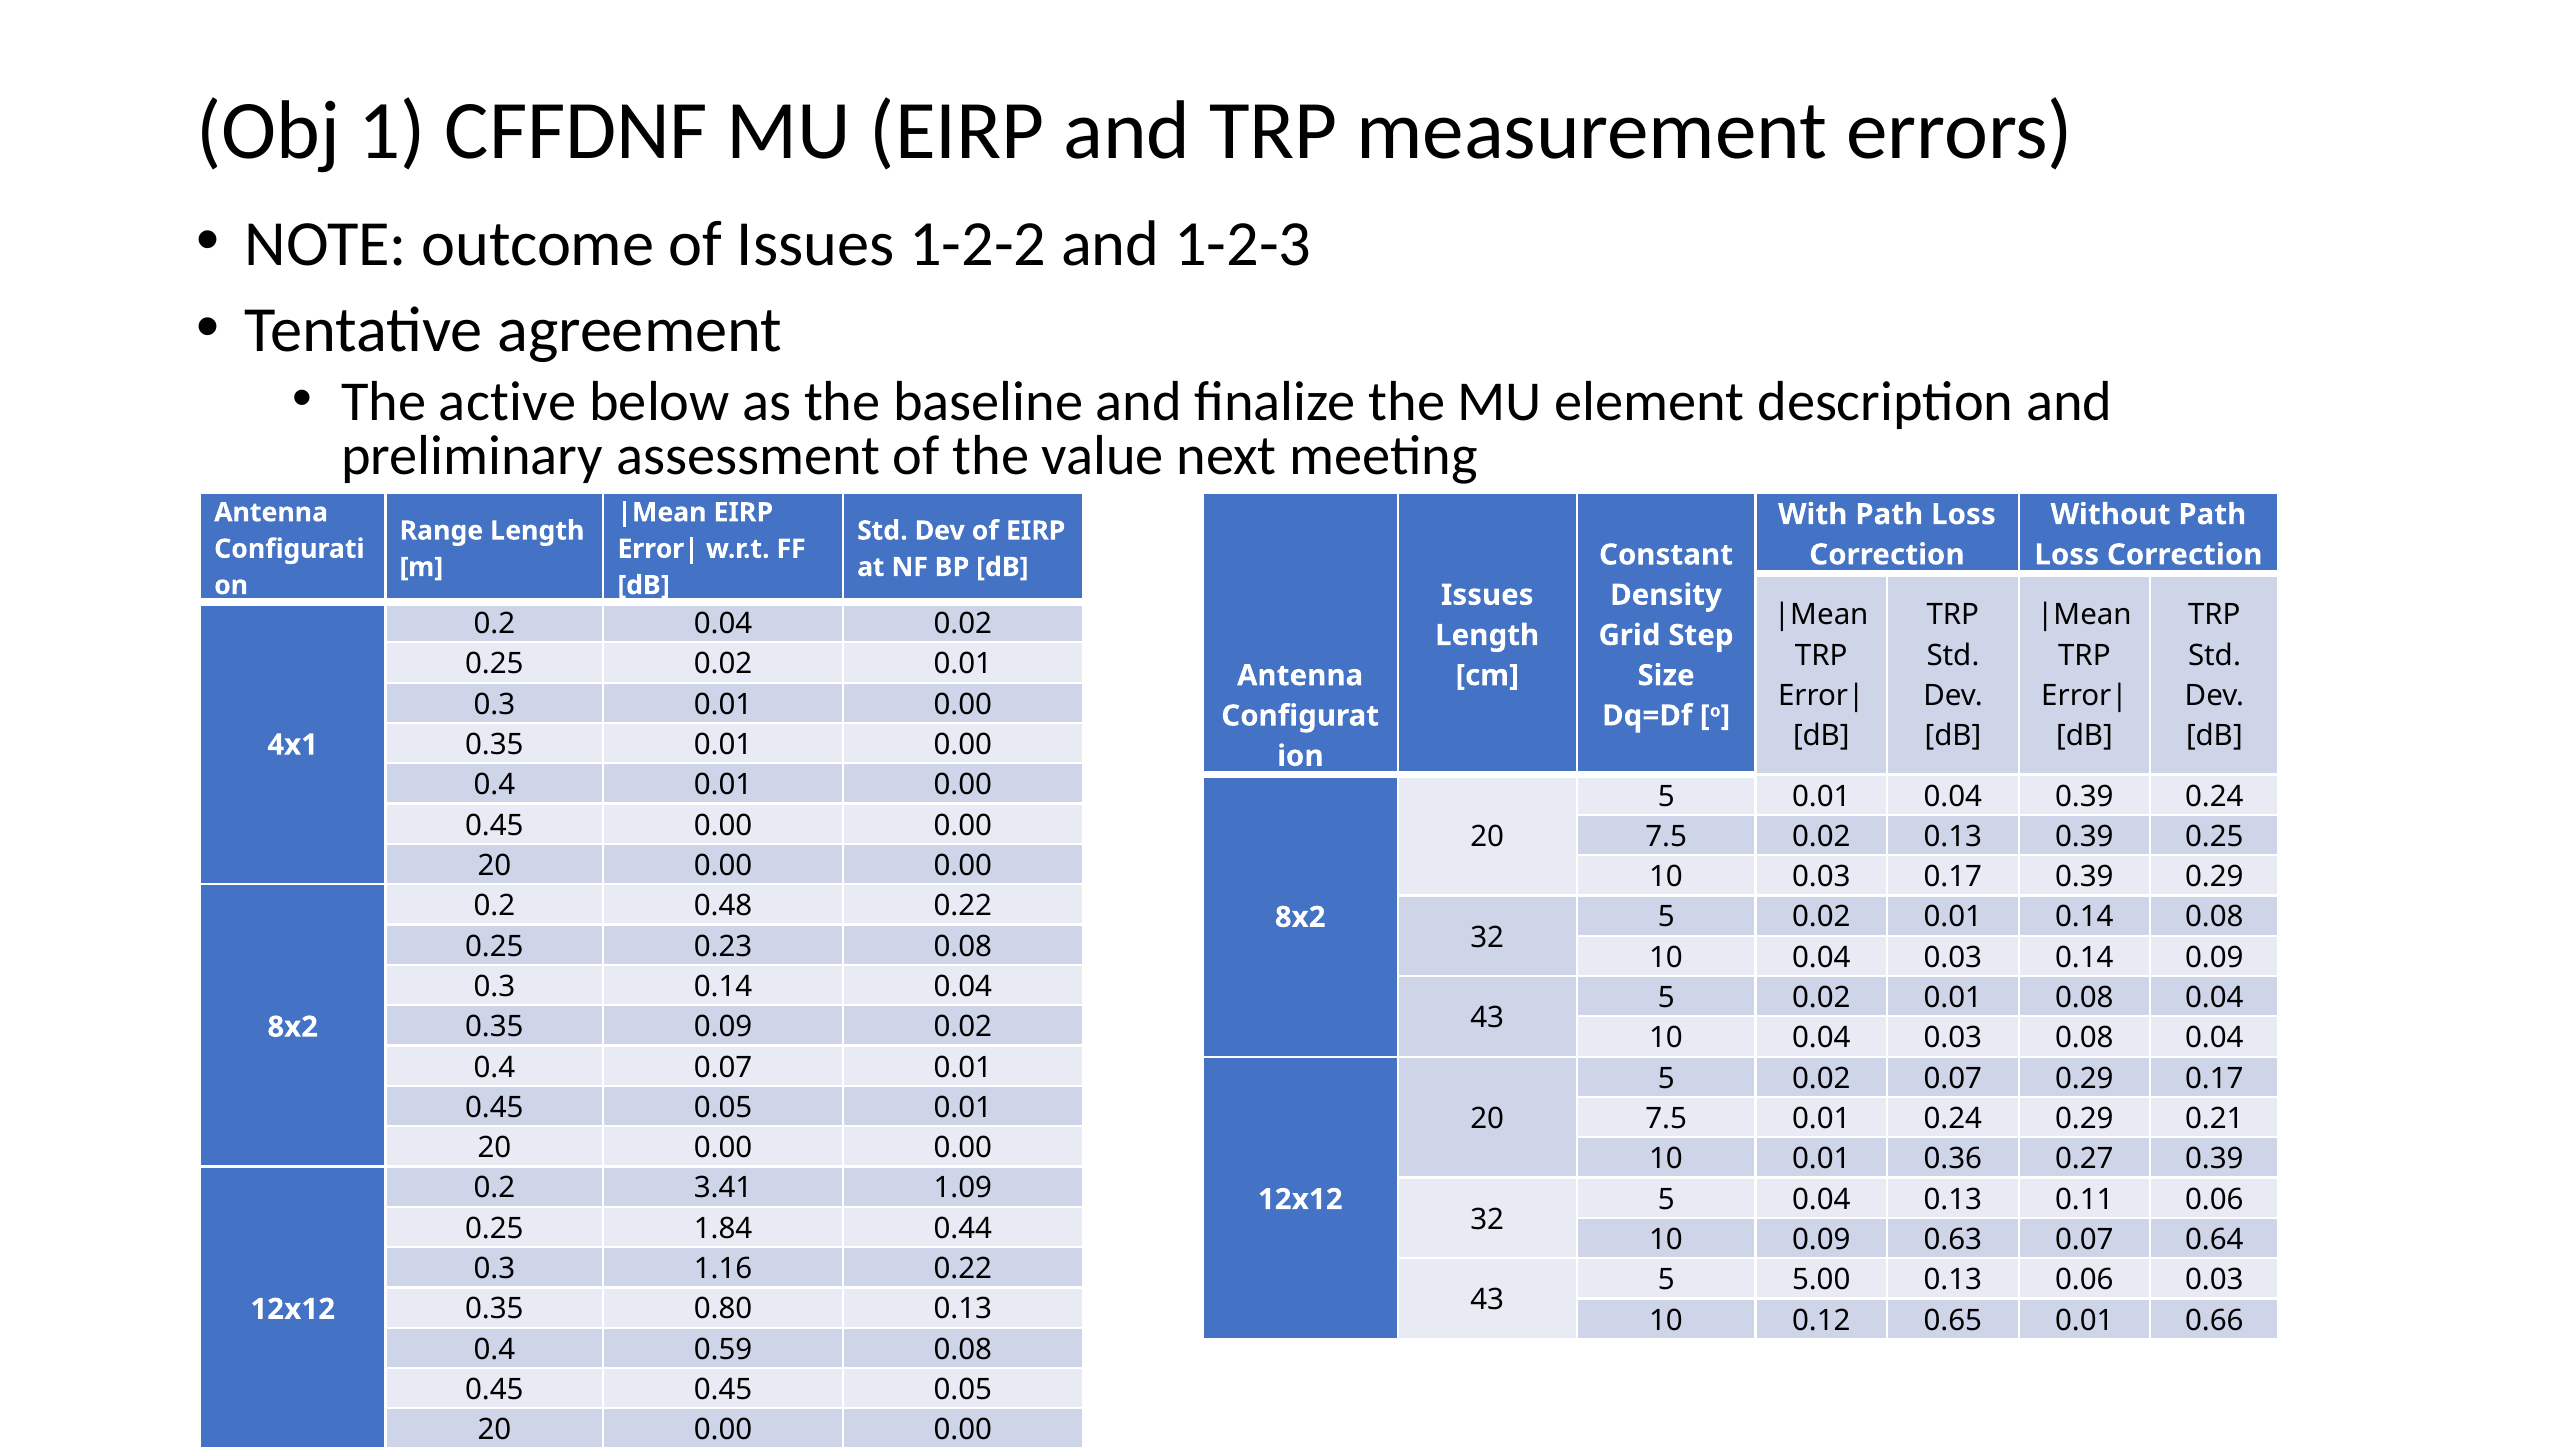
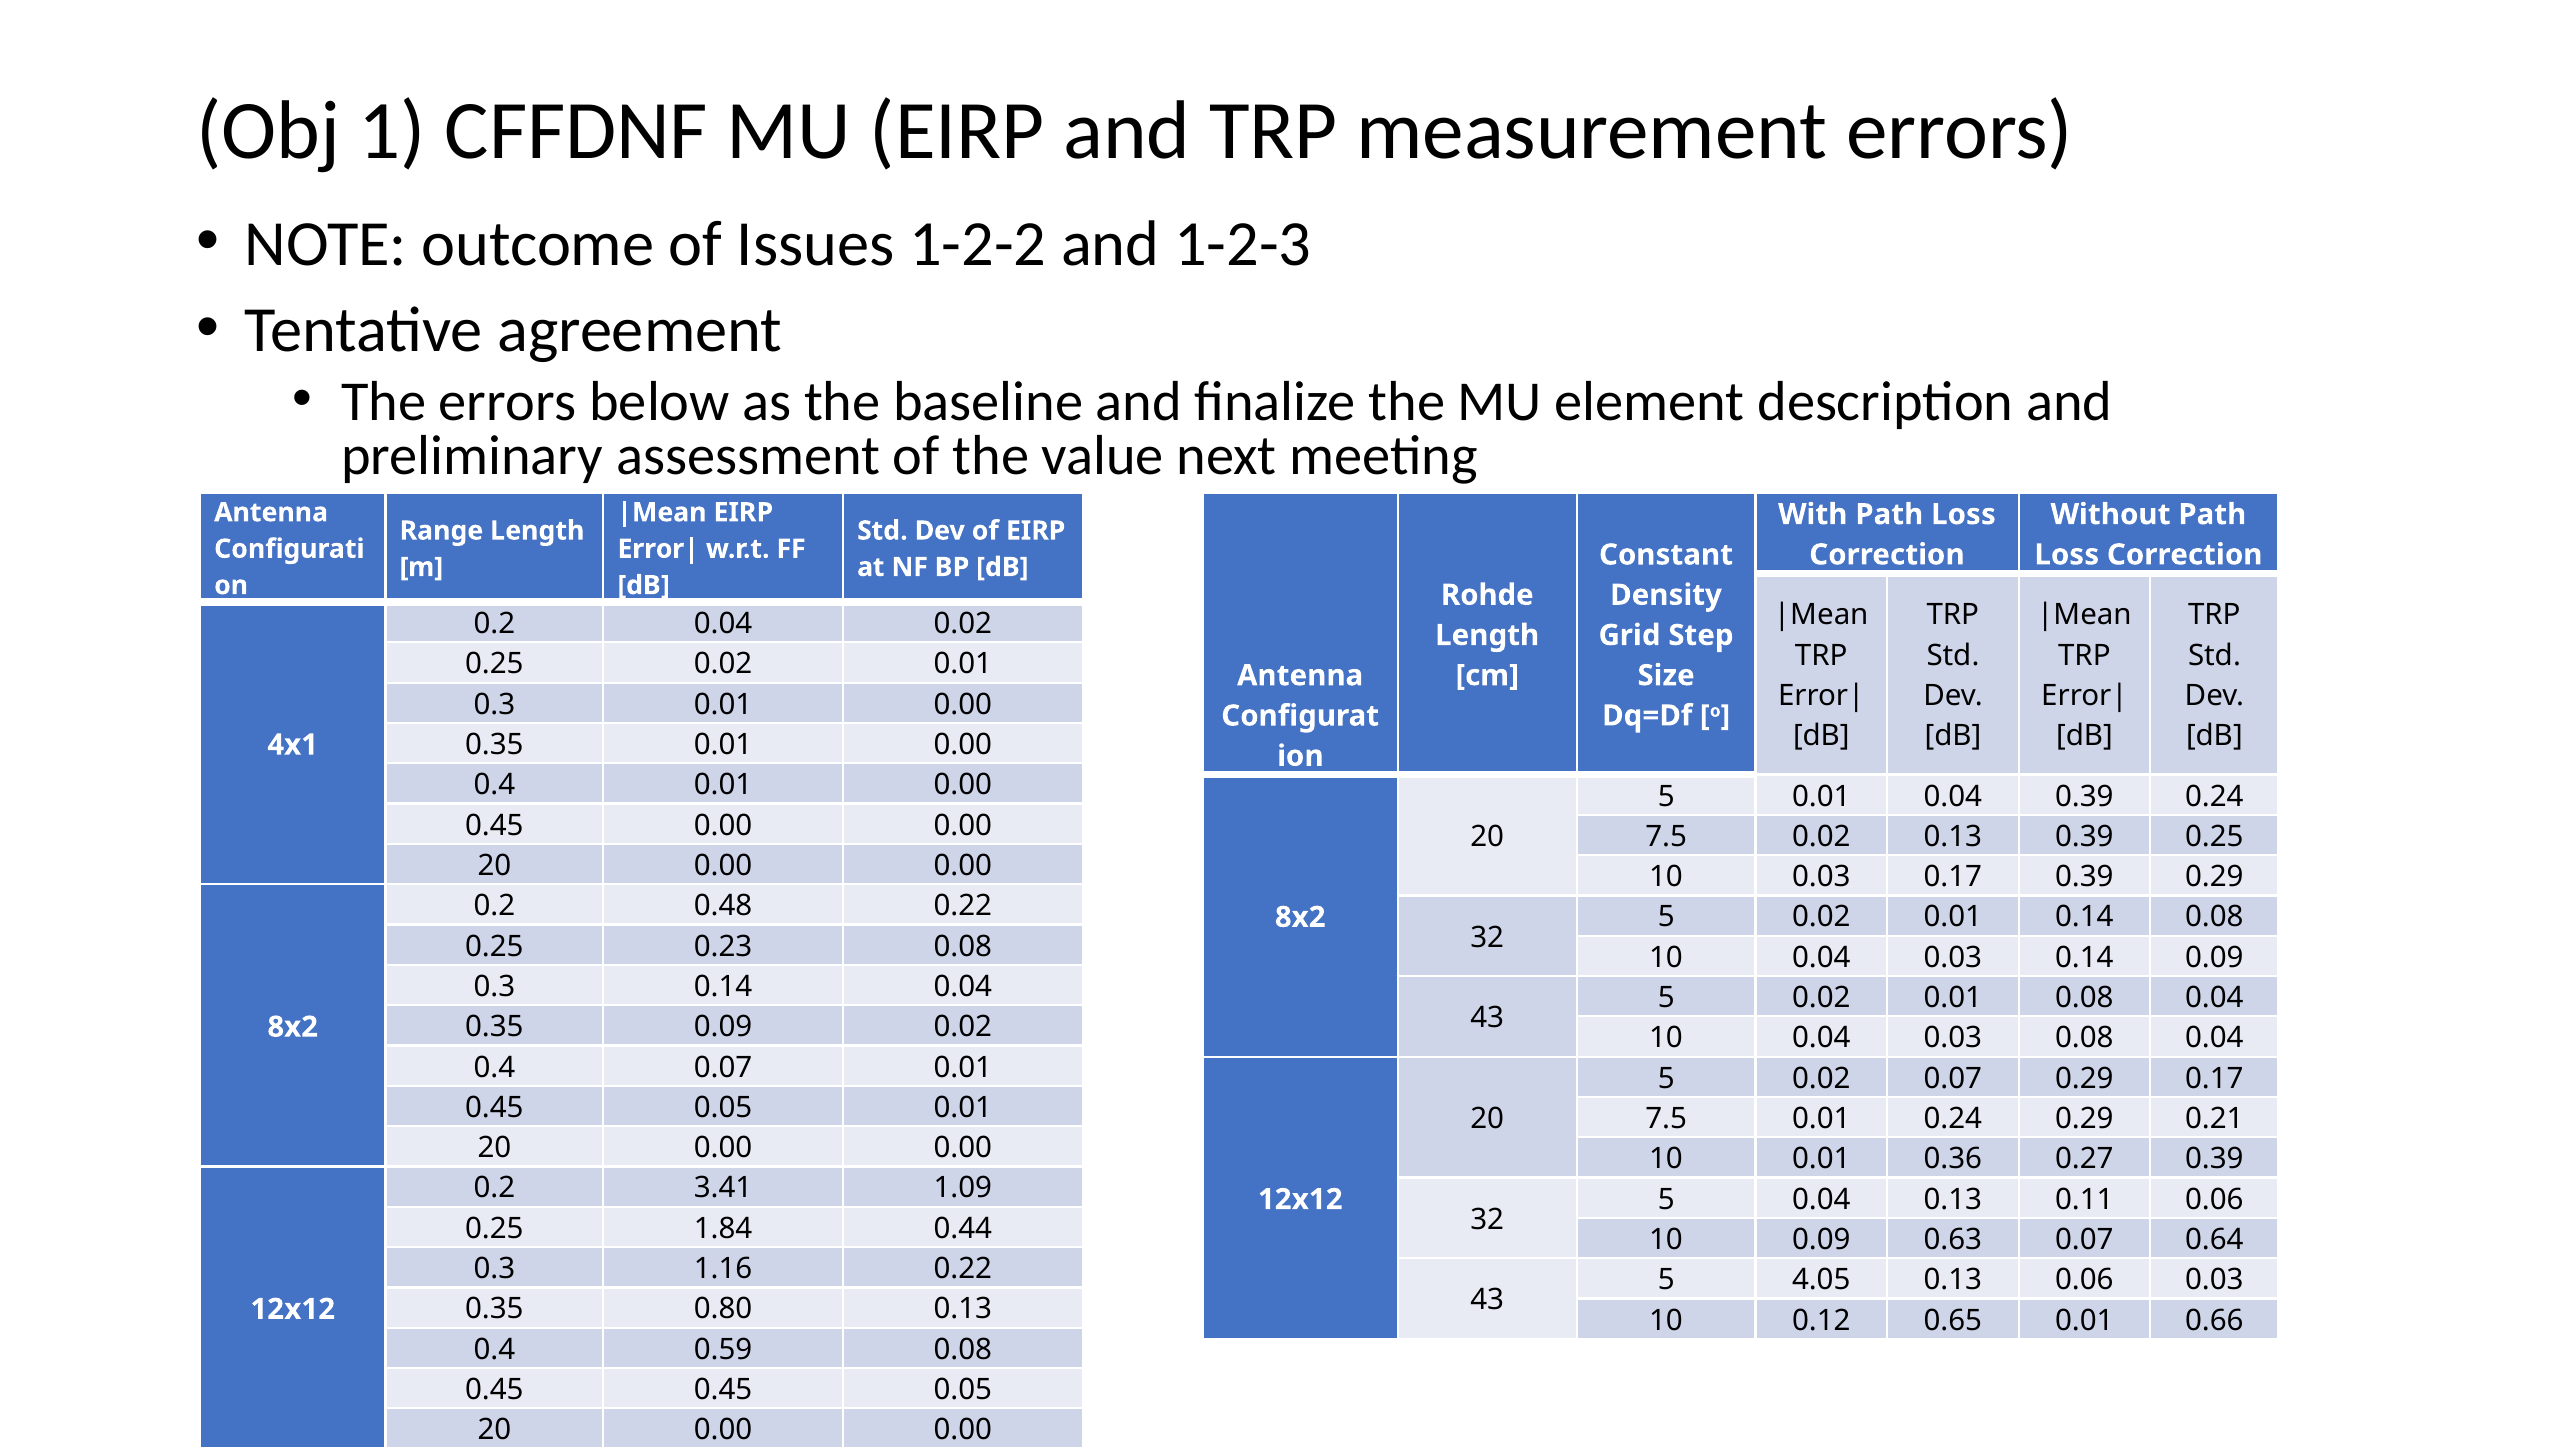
The active: active -> errors (508, 401)
Issues: Issues -> Rohde (1487, 595)
5.00: 5.00 -> 4.05 (1821, 1280)
